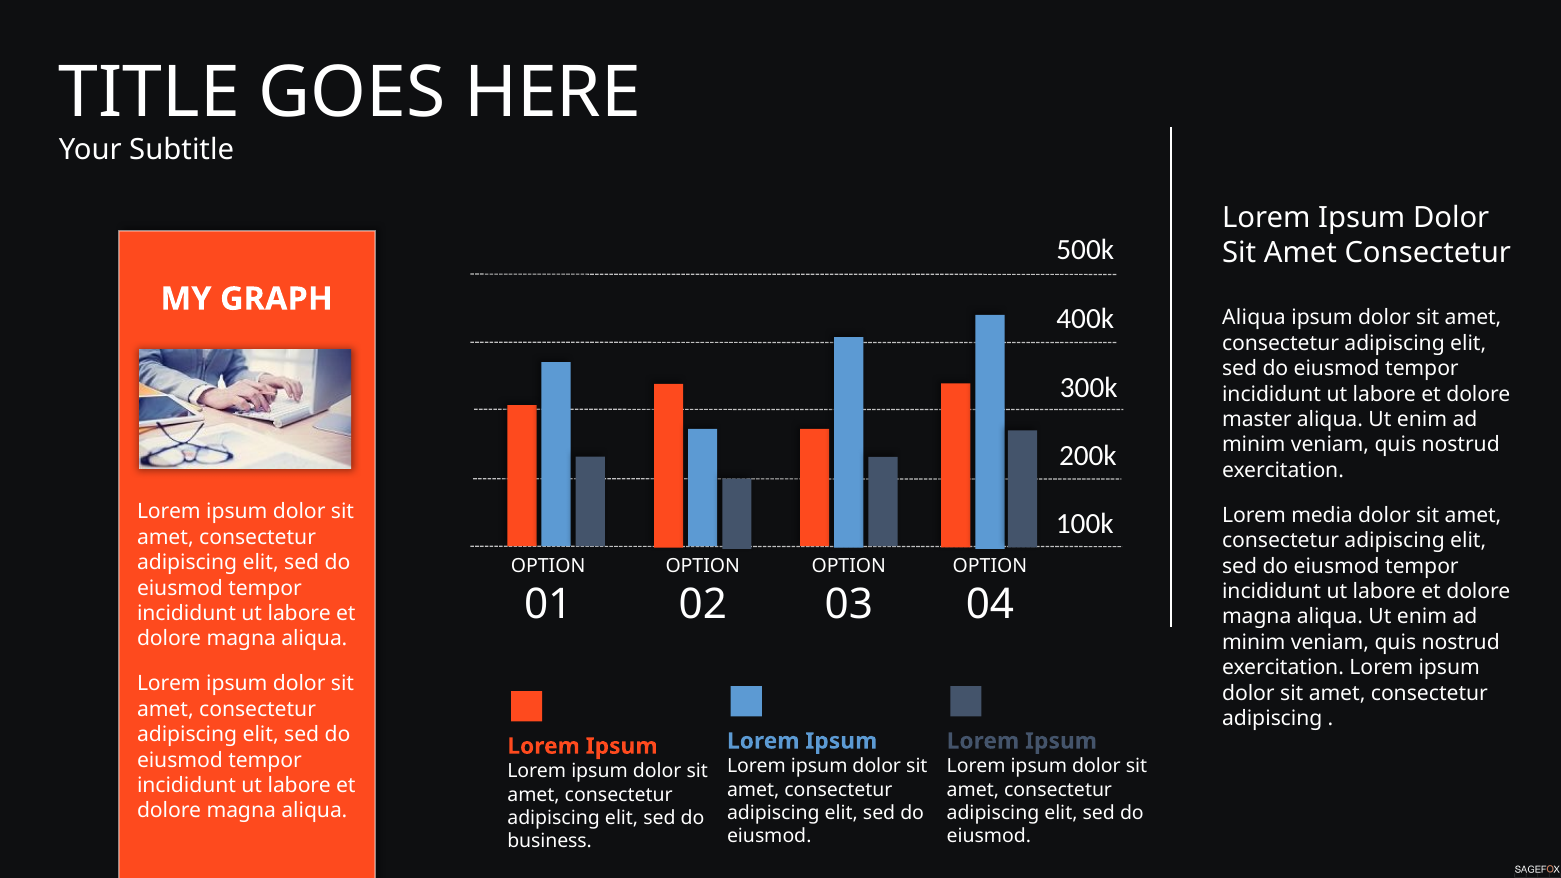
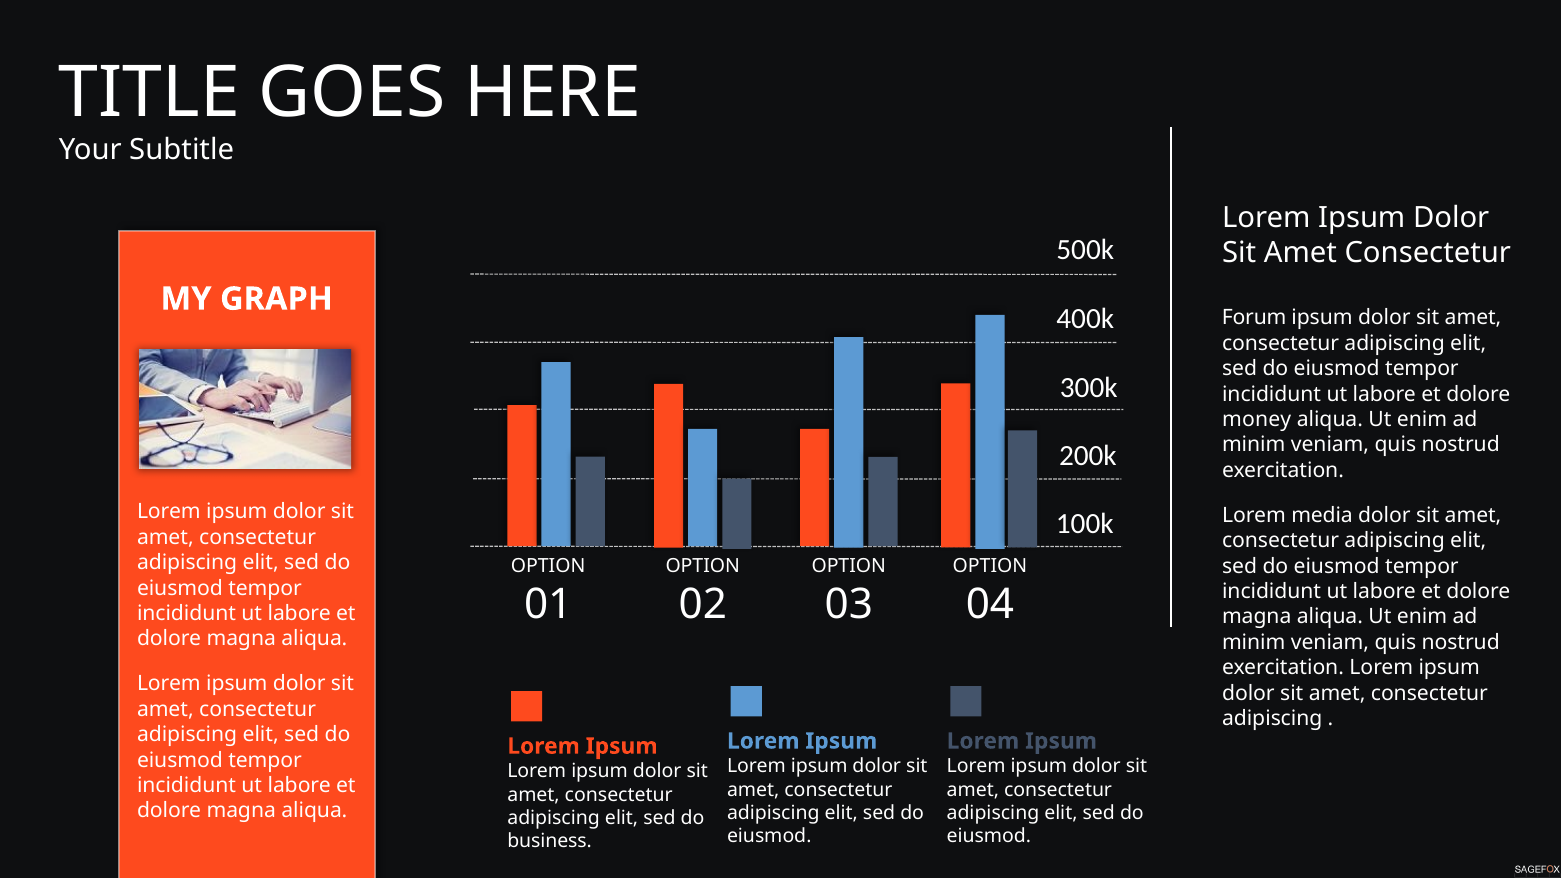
Aliqua: Aliqua -> Forum (1254, 318)
master: master -> money (1257, 420)
